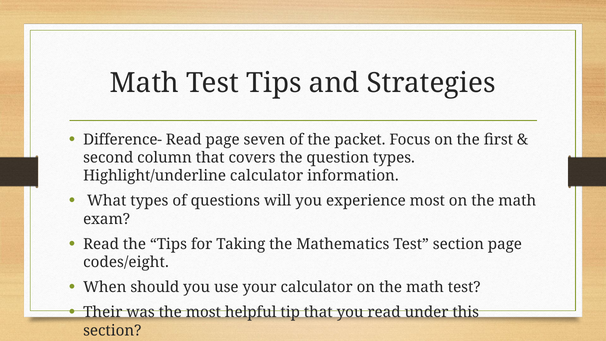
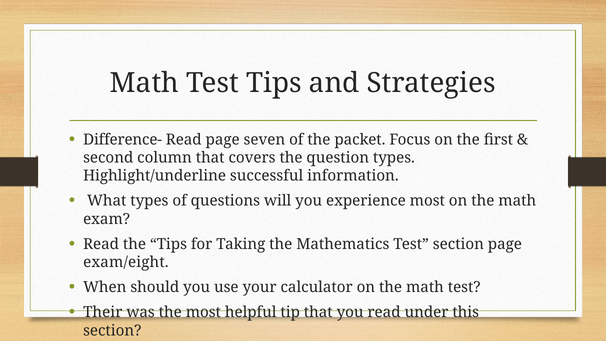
Highlight/underline calculator: calculator -> successful (267, 176)
codes/eight: codes/eight -> exam/eight (126, 262)
